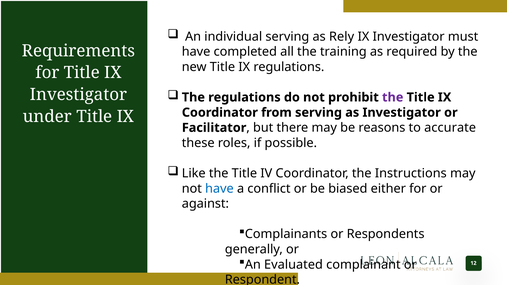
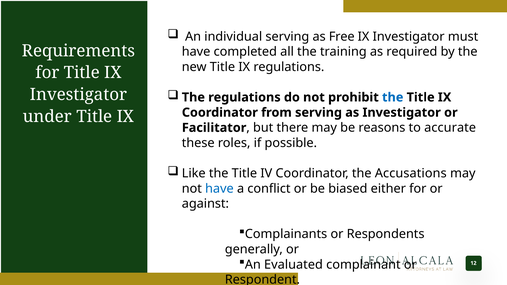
Rely: Rely -> Free (342, 37)
the colour: purple -> blue (393, 97)
Instructions: Instructions -> Accusations (411, 173)
